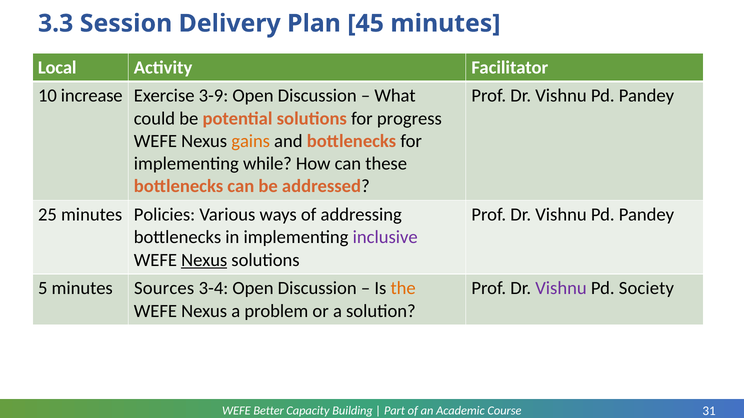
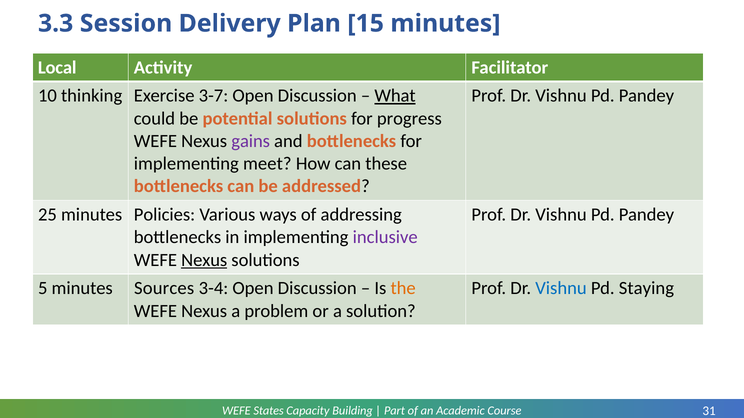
45: 45 -> 15 (366, 23)
increase: increase -> thinking (92, 96)
3-9: 3-9 -> 3-7 (213, 96)
What underline: none -> present (395, 96)
gains colour: orange -> purple (251, 141)
while: while -> meet (267, 164)
Vishnu colour: purple -> blue (561, 289)
Society: Society -> Staying (646, 289)
Better: Better -> States (269, 411)
